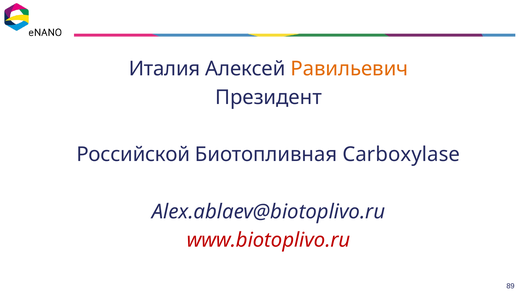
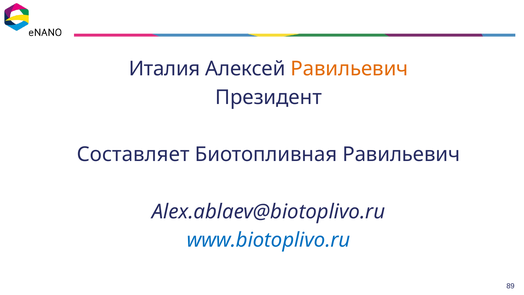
Российской: Российской -> Составляет (133, 154)
Биотопливная Carboxylase: Carboxylase -> Равильевич (401, 154)
www.biotoplivo.ru colour: red -> blue (269, 240)
